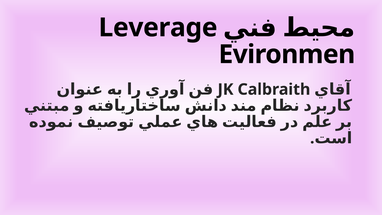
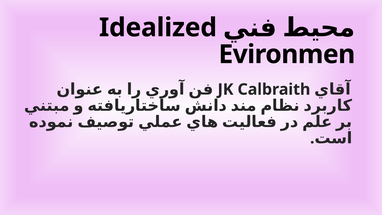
Leverage: Leverage -> Idealized (158, 28)
